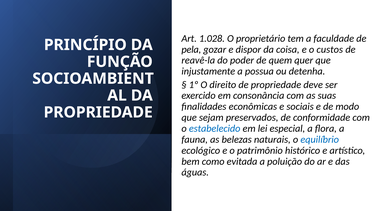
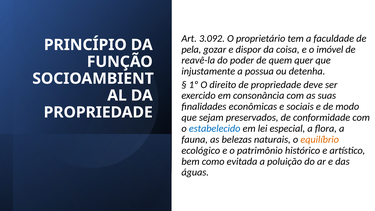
1.028: 1.028 -> 3.092 (212, 38)
custos: custos -> imóvel (330, 49)
equilíbrio colour: blue -> orange (320, 139)
